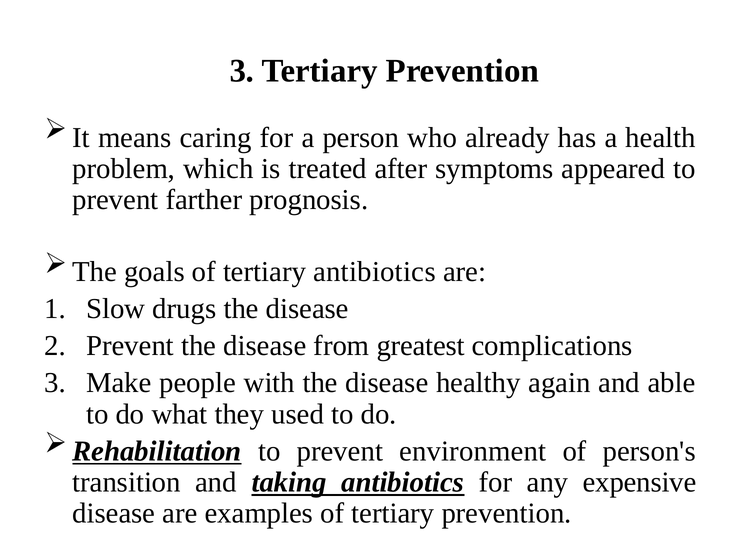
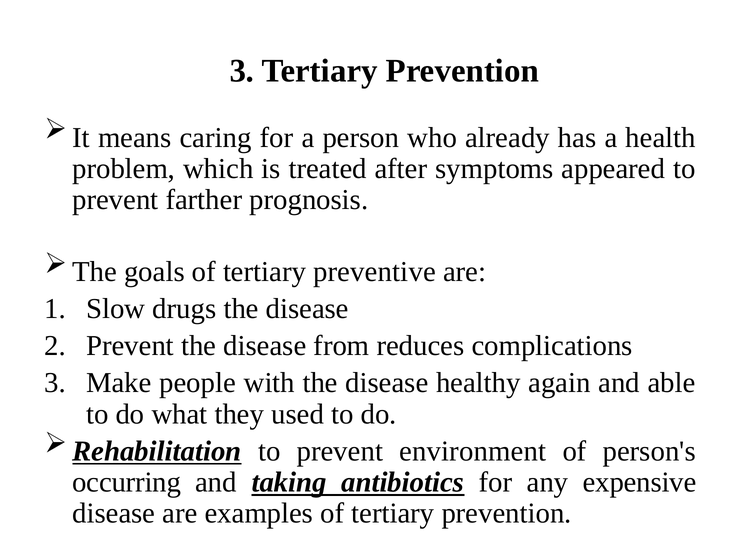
tertiary antibiotics: antibiotics -> preventive (374, 272)
greatest: greatest -> reduces (420, 346)
transition: transition -> occurring (127, 482)
